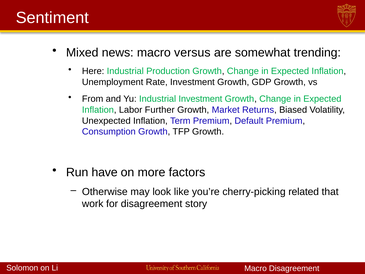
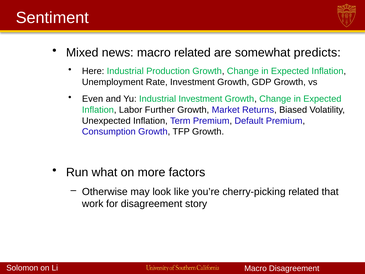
macro versus: versus -> related (192, 53)
trending: trending -> predicts (317, 53)
From: From -> Even (93, 99)
have: have -> what (105, 172)
